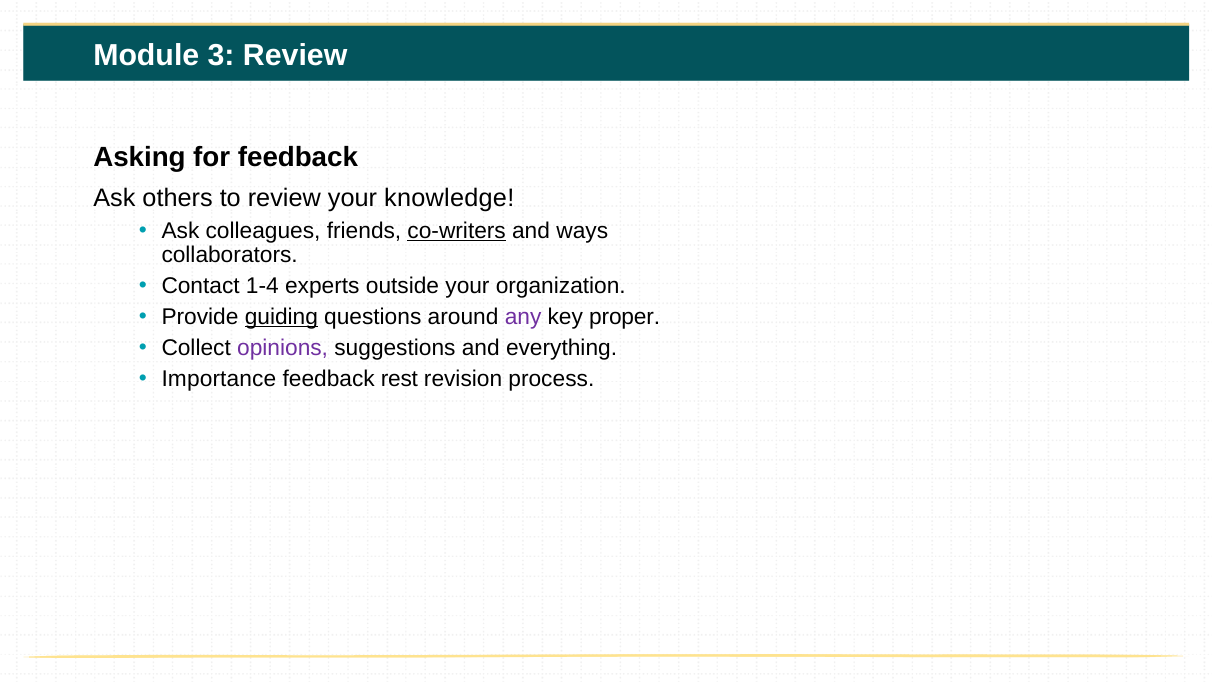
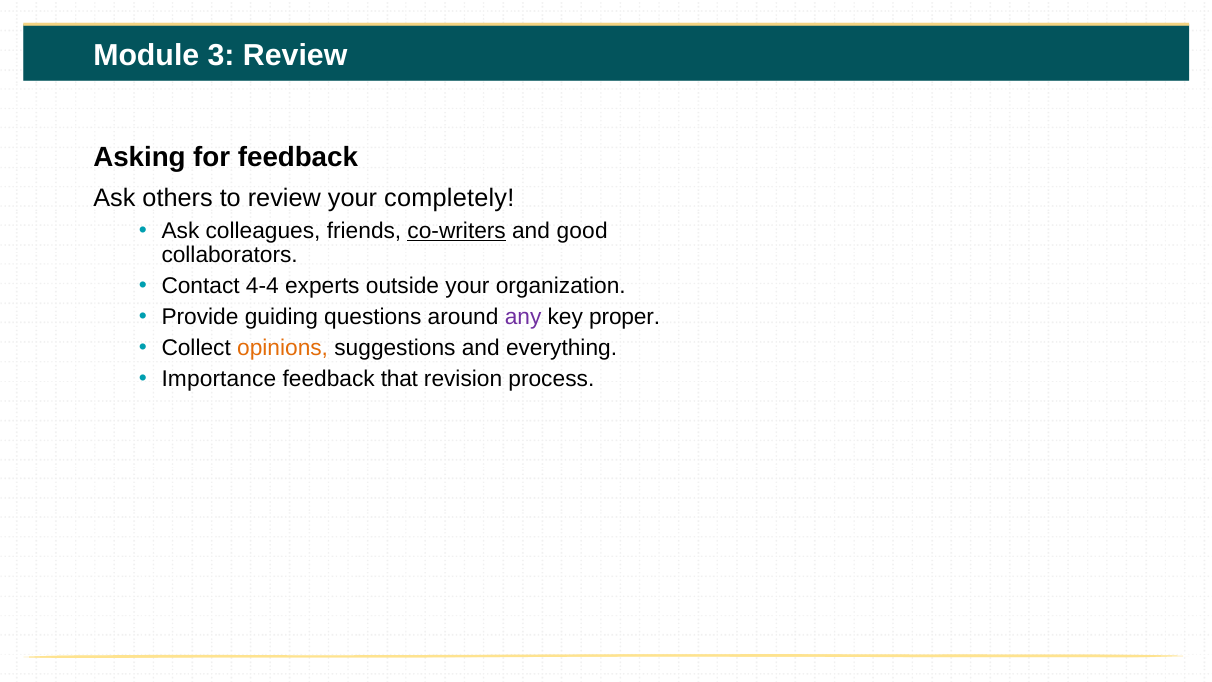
knowledge: knowledge -> completely (449, 198)
ways: ways -> good (582, 230)
1-4: 1-4 -> 4-4 (262, 286)
guiding underline: present -> none (281, 317)
opinions colour: purple -> orange (283, 348)
rest: rest -> that (399, 378)
